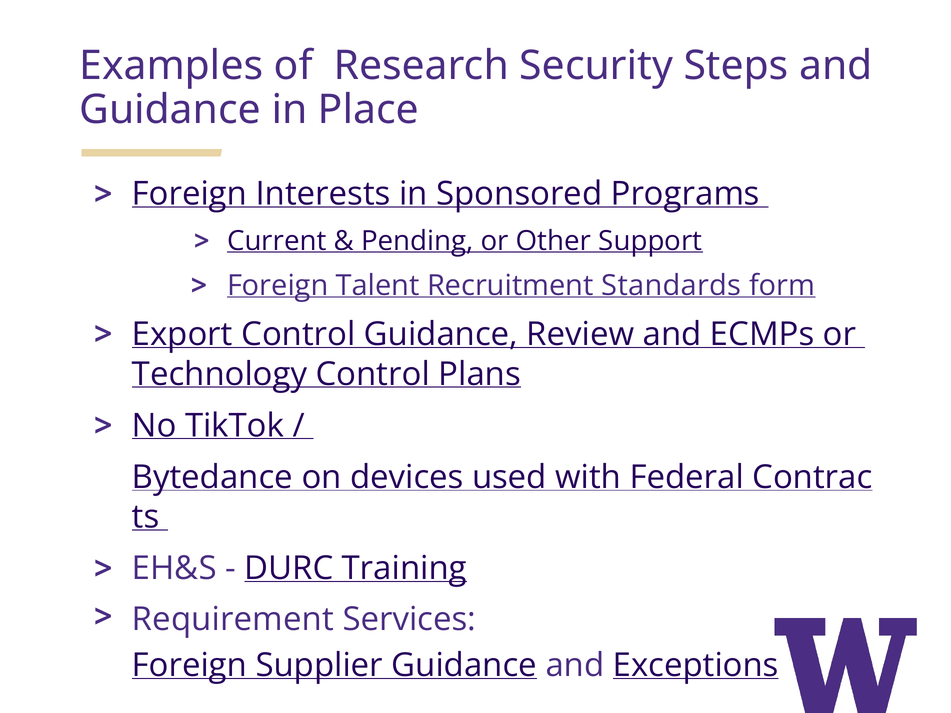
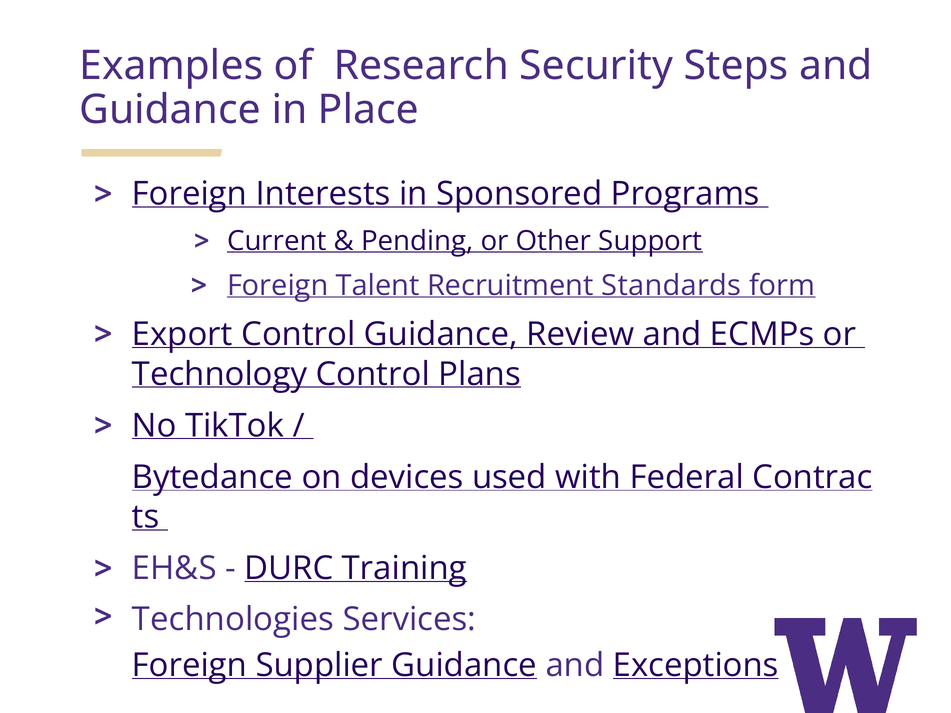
Requirement: Requirement -> Technologies (233, 619)
